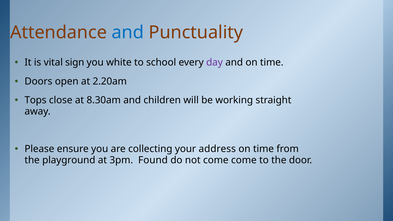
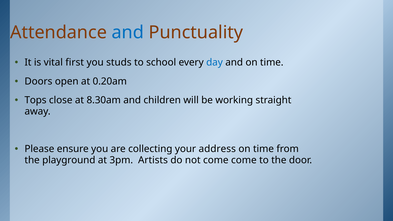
sign: sign -> first (75, 63)
white: white -> studs (119, 63)
day colour: purple -> blue (214, 63)
2.20am: 2.20am -> 0.20am (110, 81)
Found: Found -> Artists (153, 160)
